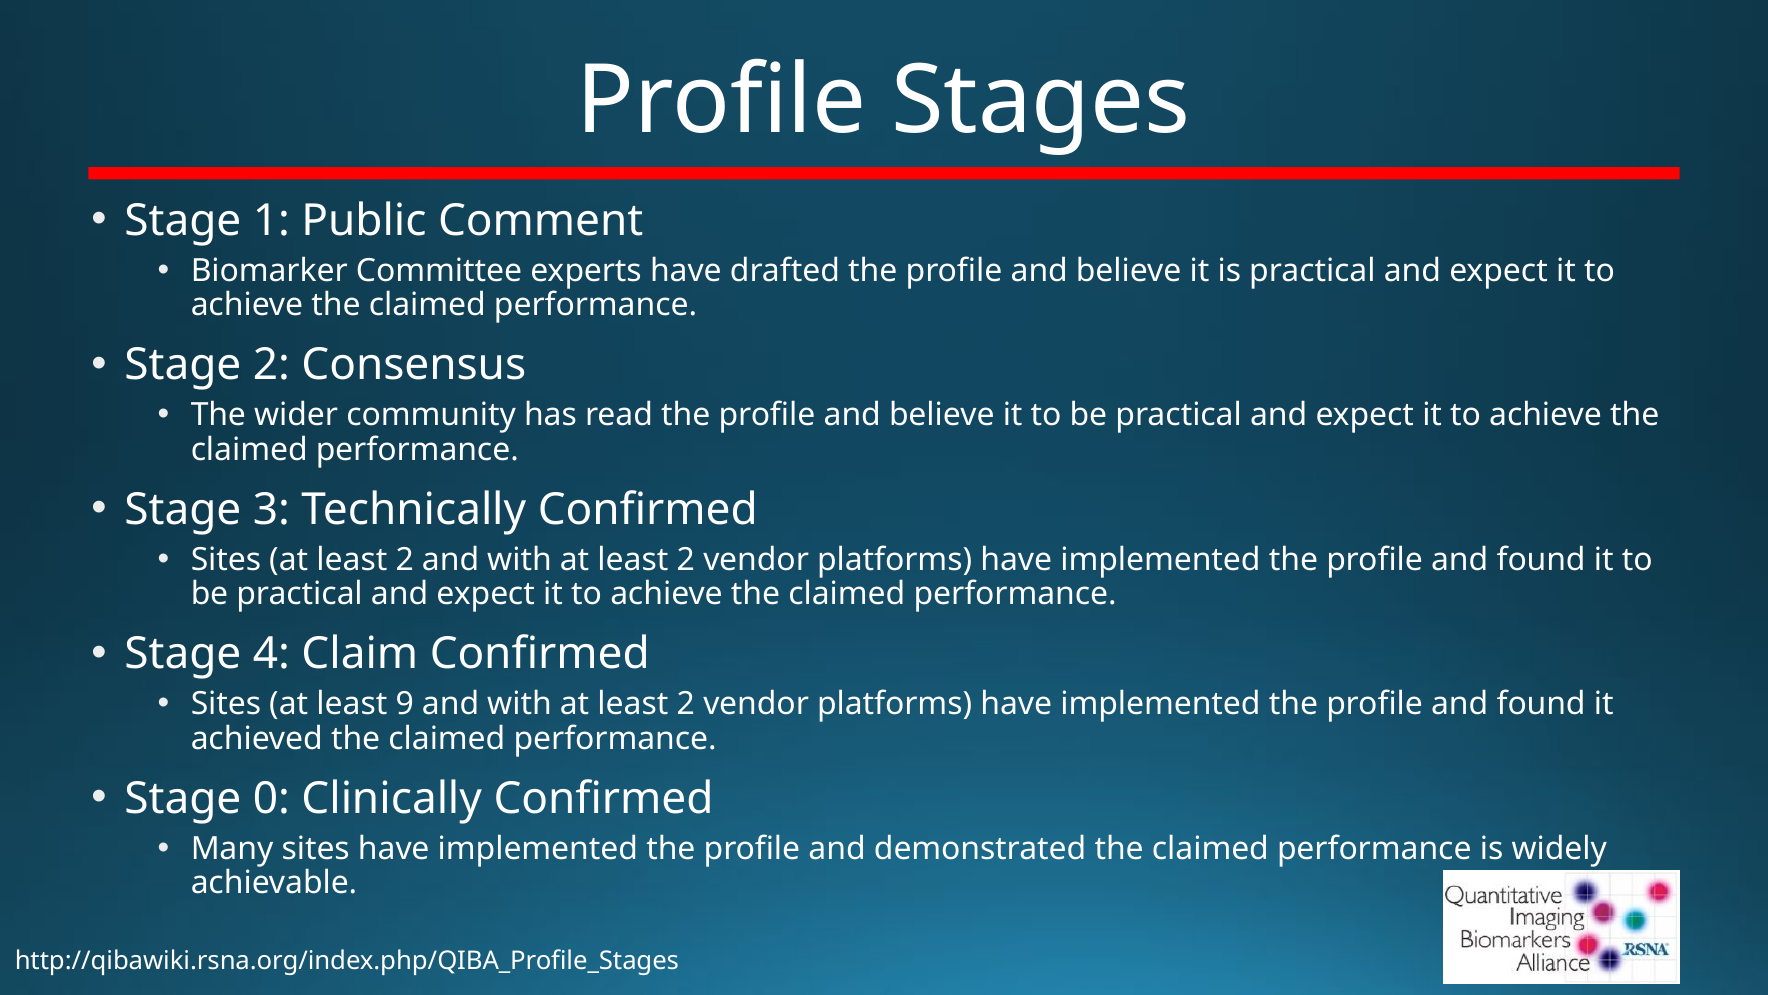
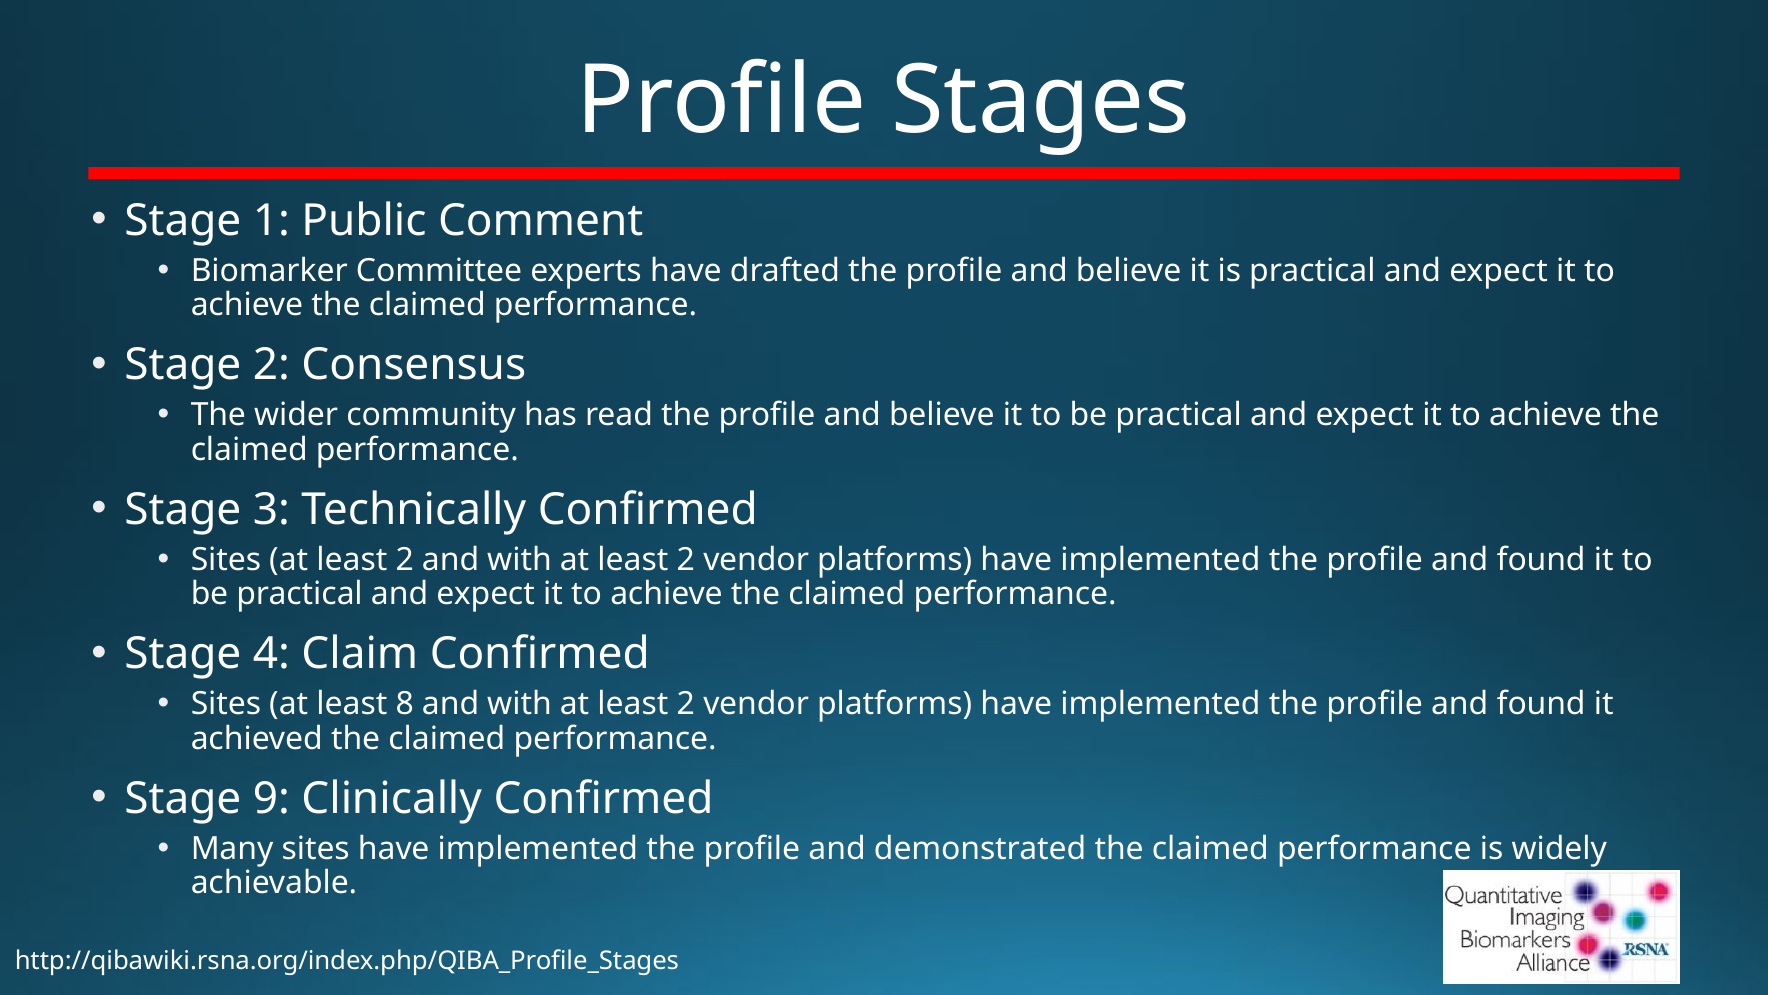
9: 9 -> 8 (405, 704)
0: 0 -> 9 (271, 798)
